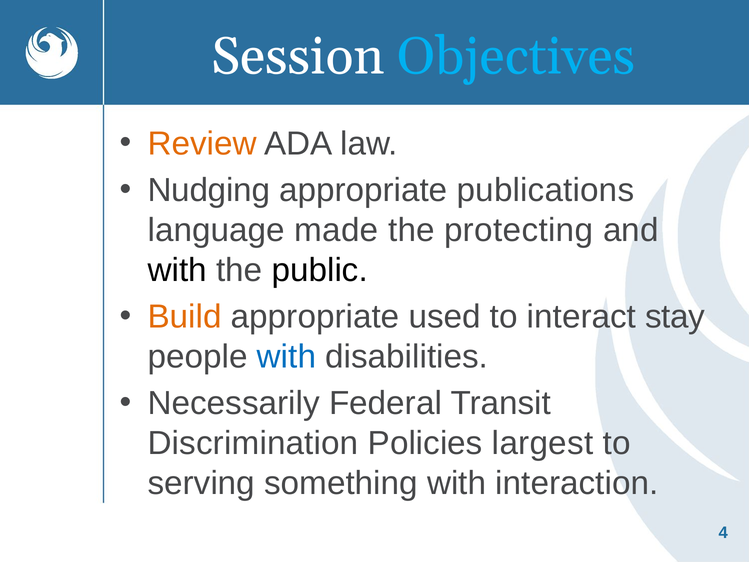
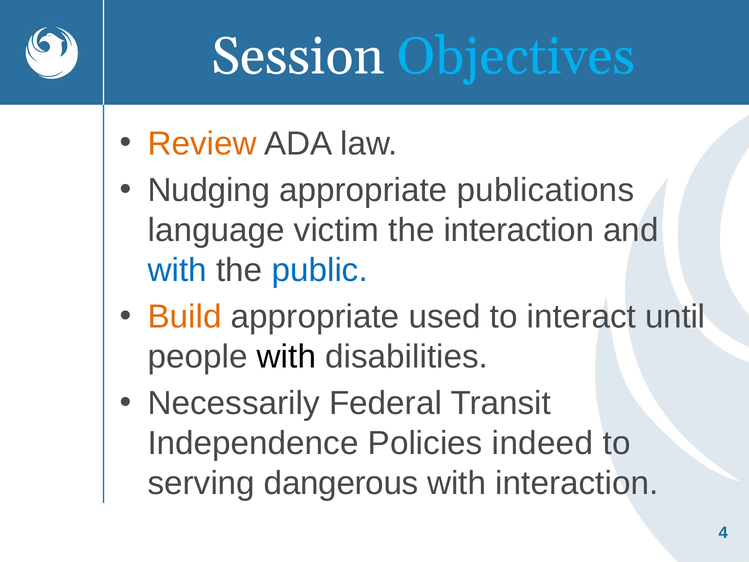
made: made -> victim (336, 230)
the protecting: protecting -> interaction (519, 230)
with colour: black -> blue (177, 270)
public colour: black -> blue (320, 270)
stay: stay -> until (675, 317)
with colour: blue -> black (286, 357)
Discrimination: Discrimination -> Independence (253, 443)
largest: largest -> indeed (543, 443)
something: something -> dangerous (341, 483)
